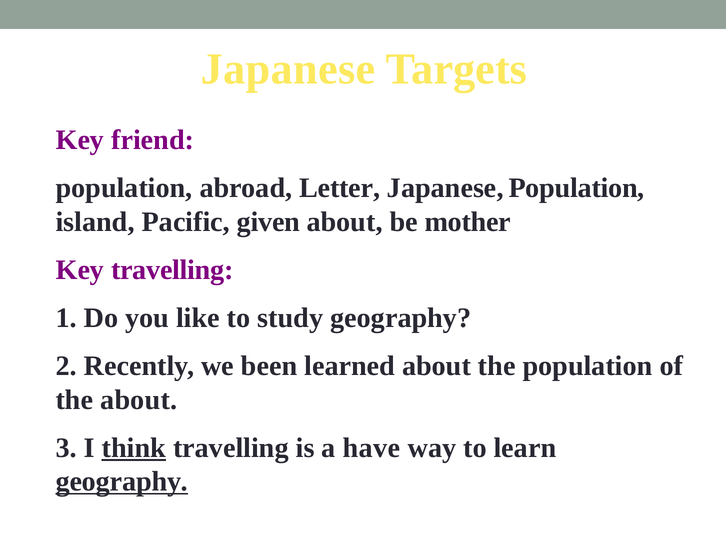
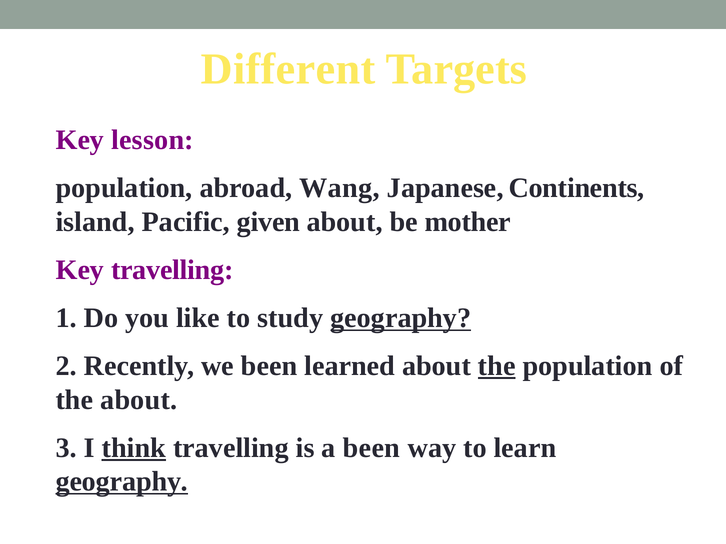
Japanese: Japanese -> Different (288, 69)
friend: friend -> lesson (153, 140)
Letter: Letter -> Wang (339, 188)
Japanese Population: Population -> Continents (577, 188)
geography underline: none -> present (401, 318)
the underline: none -> present (497, 366)
a have: have -> been (372, 448)
